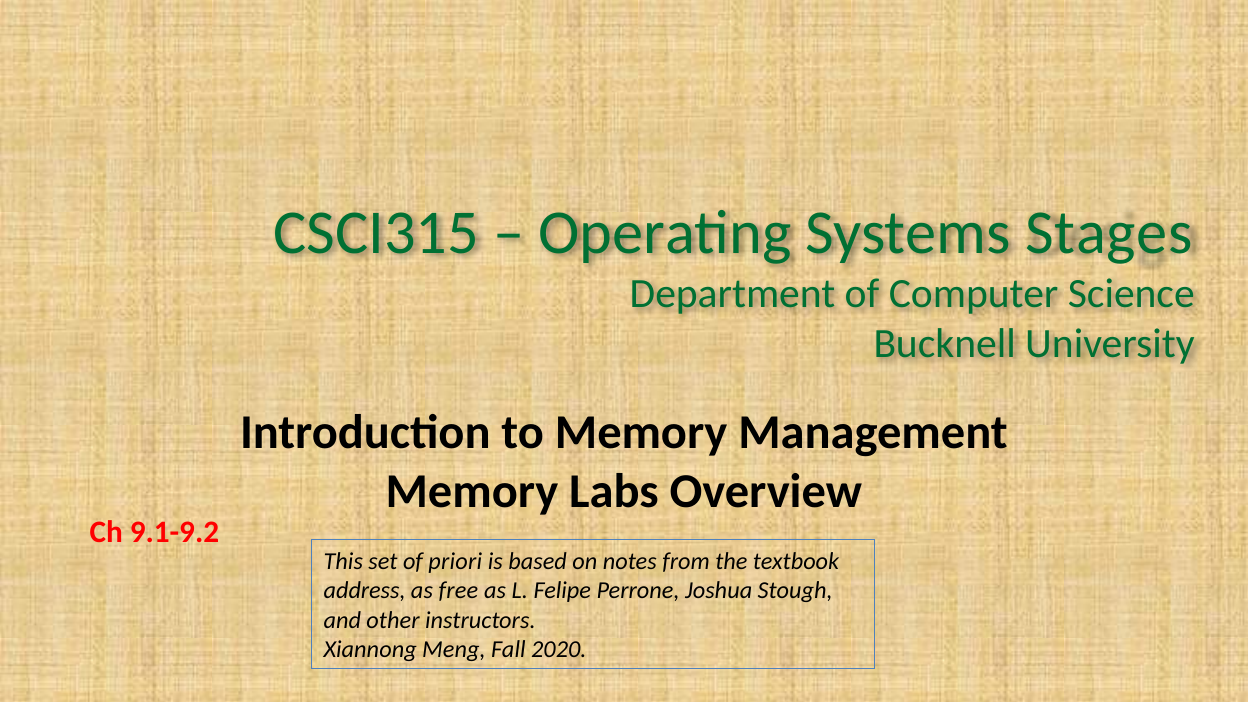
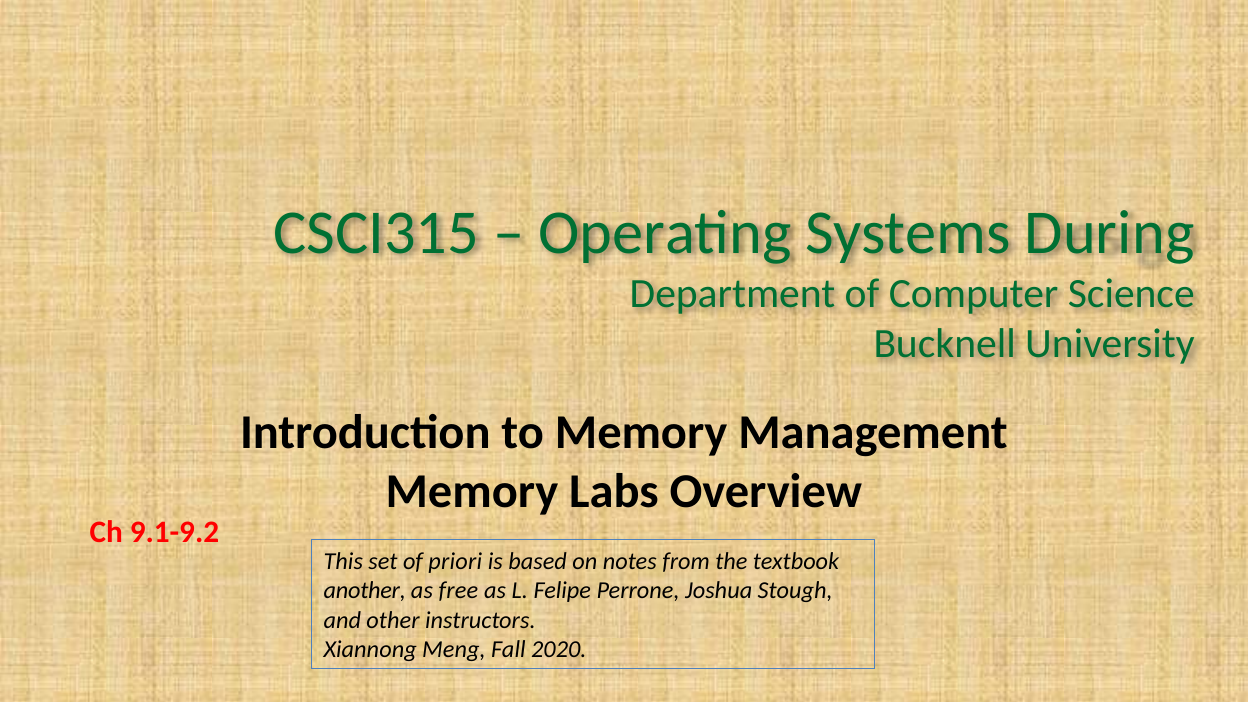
Stages: Stages -> During (1110, 232)
address: address -> another (365, 591)
